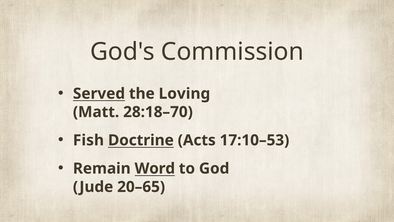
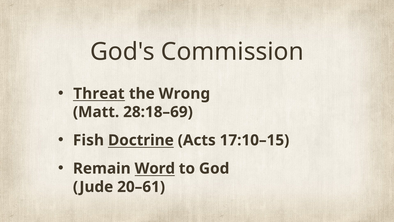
Served: Served -> Threat (99, 93)
Loving: Loving -> Wrong (184, 93)
28:18–70: 28:18–70 -> 28:18–69 (158, 112)
17:10–53: 17:10–53 -> 17:10–15 (254, 140)
20–65: 20–65 -> 20–61 (141, 187)
